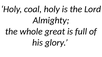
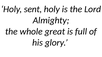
Holy coal: coal -> sent (33, 9)
